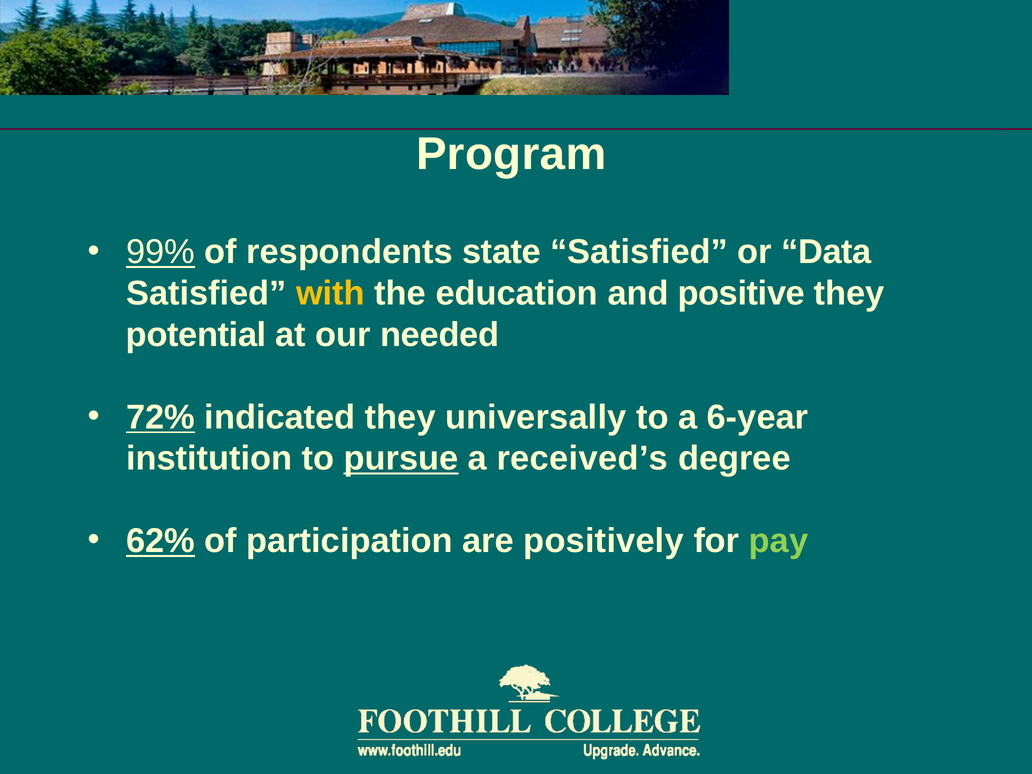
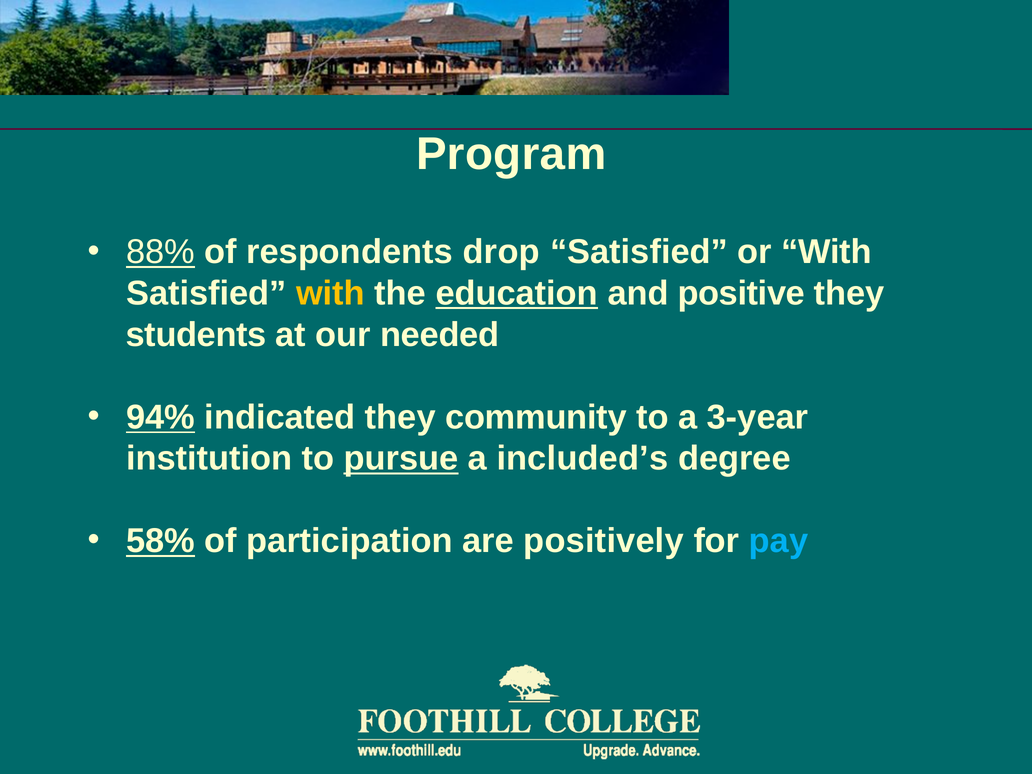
99%: 99% -> 88% (161, 252)
state: state -> drop (501, 252)
or Data: Data -> With (826, 252)
education underline: none -> present (517, 293)
potential: potential -> students (196, 335)
72%: 72% -> 94% (161, 417)
universally: universally -> community (536, 417)
6-year: 6-year -> 3-year (758, 417)
received’s: received’s -> included’s (582, 458)
62%: 62% -> 58% (161, 541)
pay colour: light green -> light blue (778, 541)
